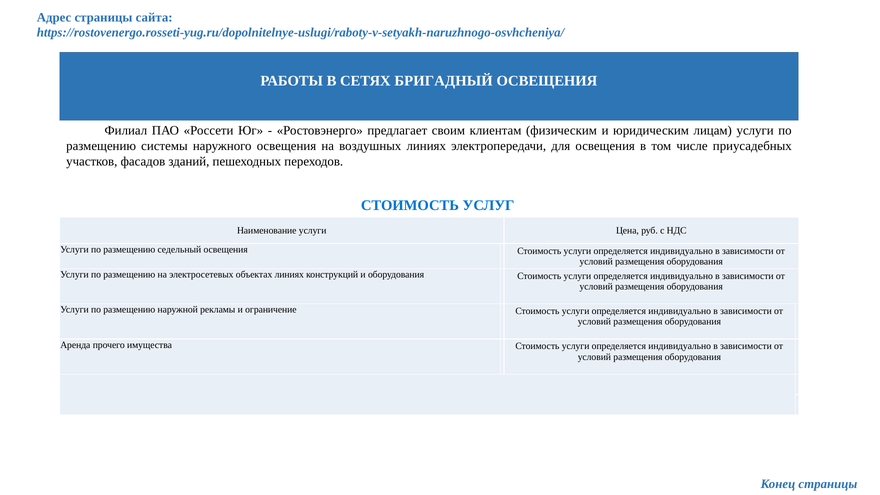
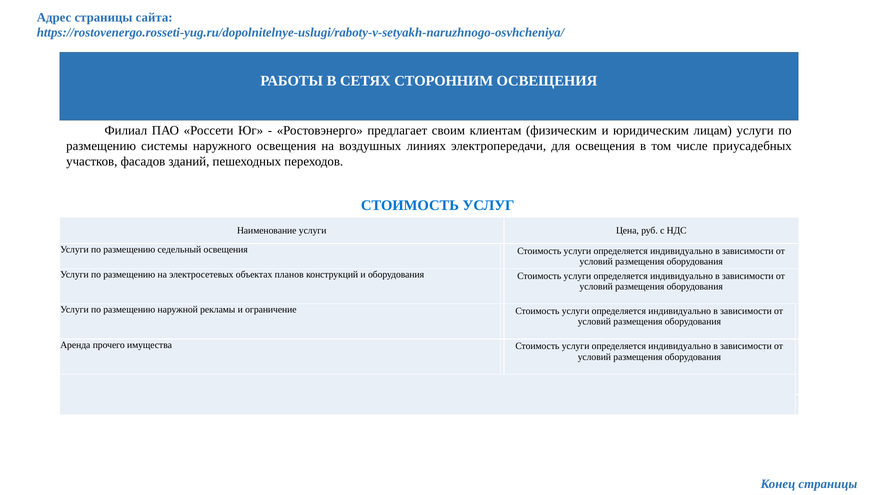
БРИГАДНЫЙ: БРИГАДНЫЙ -> СТОРОННИМ (444, 81)
объектах линиях: линиях -> планов (289, 275)
